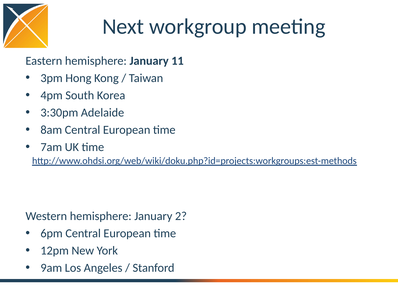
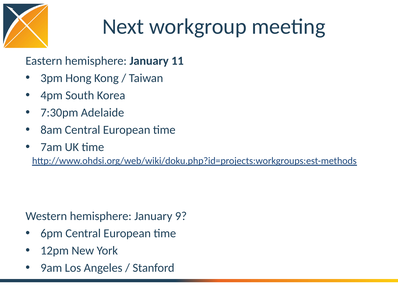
3:30pm: 3:30pm -> 7:30pm (59, 112)
2: 2 -> 9 (181, 216)
